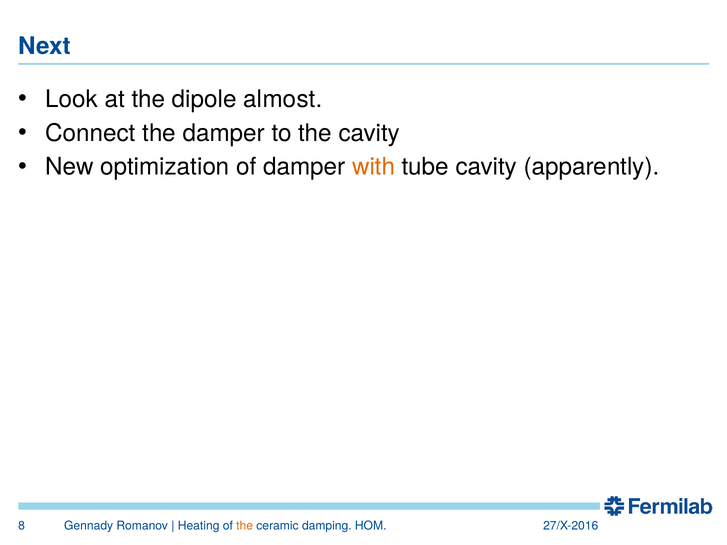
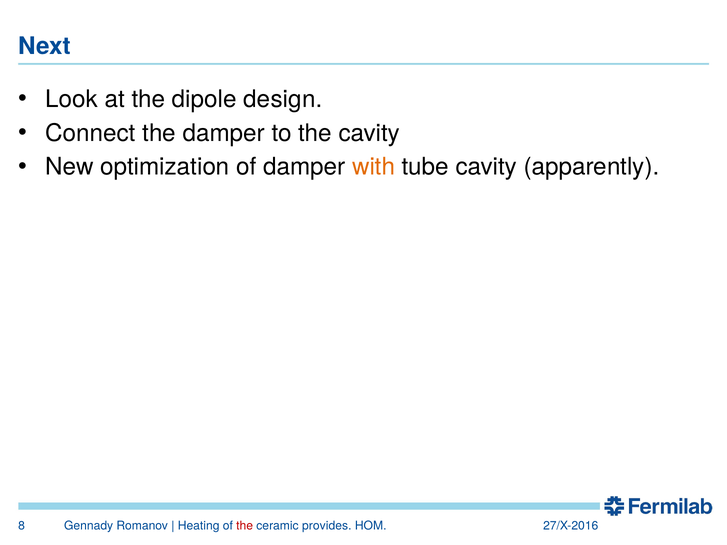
almost: almost -> design (283, 99)
the colour: orange -> red (245, 526)
damping: damping -> provides (327, 526)
